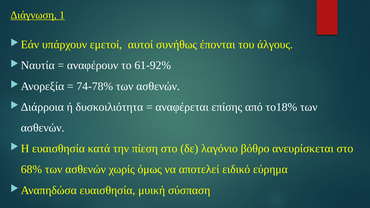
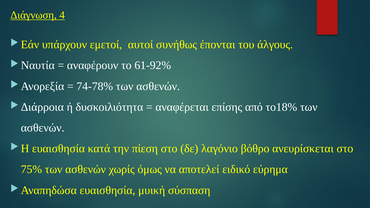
1: 1 -> 4 (62, 15)
68%: 68% -> 75% (31, 170)
